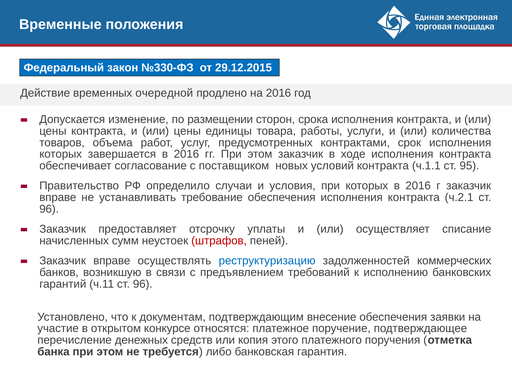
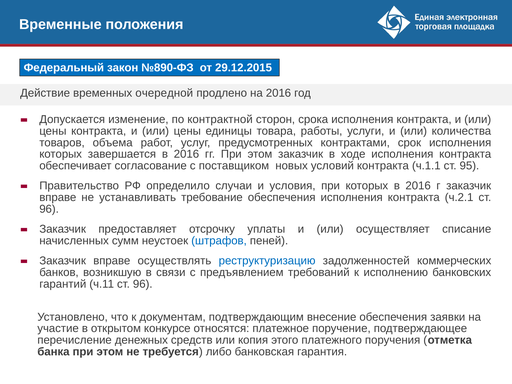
№330-ФЗ: №330-ФЗ -> №890-ФЗ (167, 68)
размещении: размещении -> контрактной (220, 119)
штрафов colour: red -> blue (219, 241)
